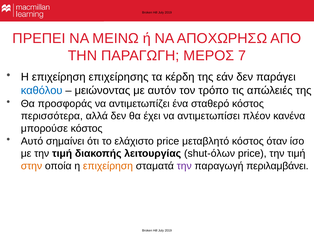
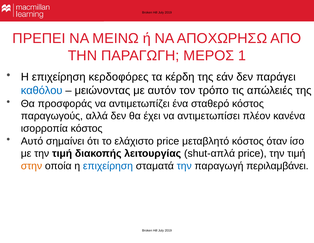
7: 7 -> 1 (242, 56)
επιχείρησης: επιχείρησης -> κερδοφόρες (119, 77)
περισσότερα: περισσότερα -> παραγωγούς (52, 116)
μπορούσε: μπορούσε -> ισορροπία (44, 128)
shut-όλων: shut-όλων -> shut-απλά (210, 153)
επιχείρηση colour: orange -> blue (108, 166)
την colour: purple -> blue (184, 166)
